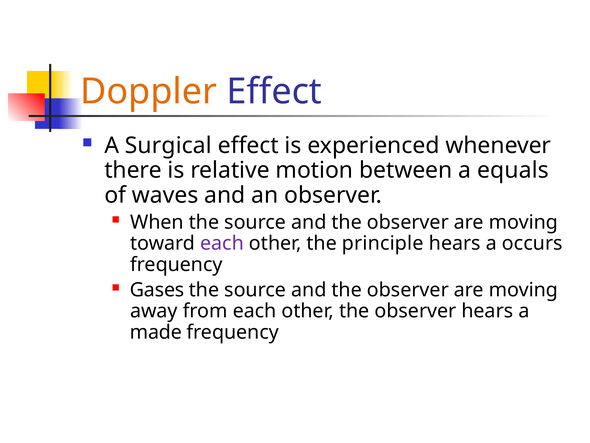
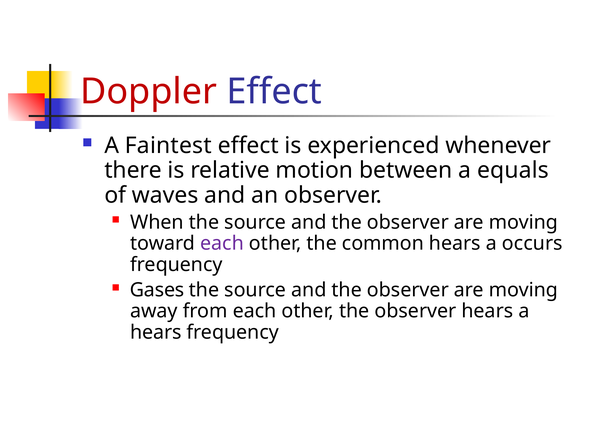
Doppler colour: orange -> red (149, 92)
Surgical: Surgical -> Faintest (168, 145)
principle: principle -> common (383, 243)
made: made -> hears (156, 332)
